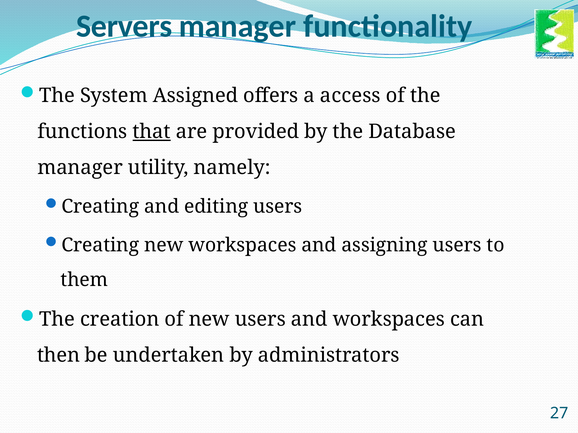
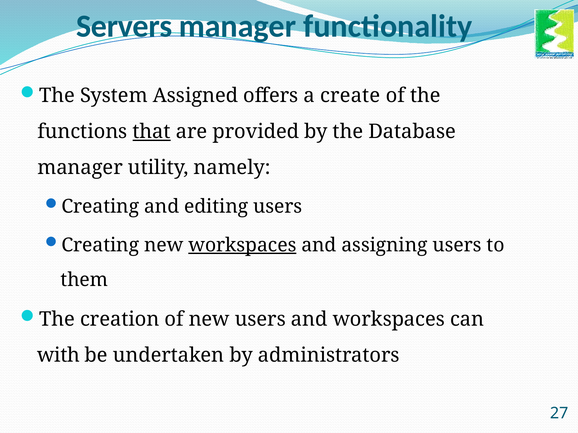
access: access -> create (350, 96)
workspaces underline: none -> present (242, 245)
then: then -> with (59, 356)
